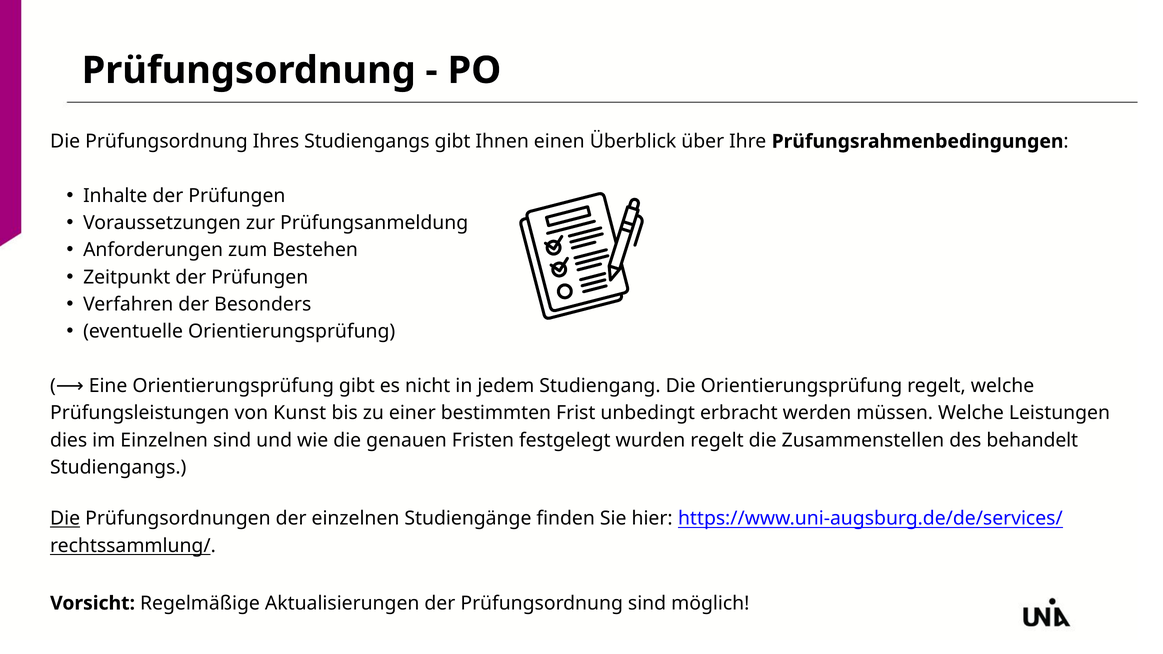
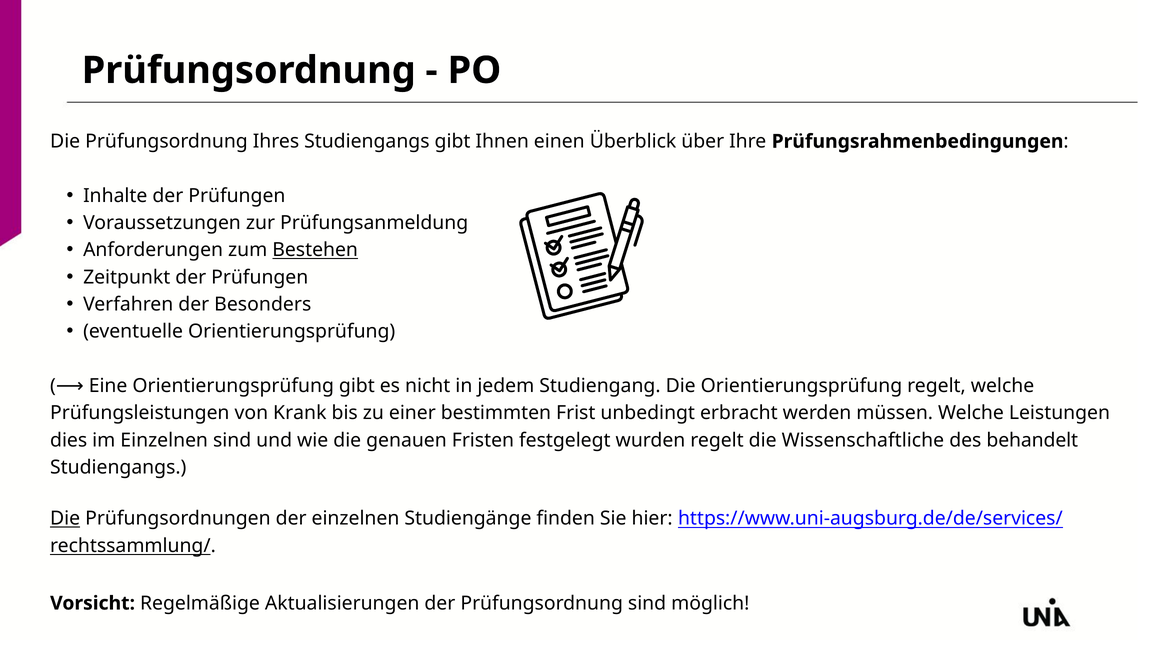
Bestehen underline: none -> present (315, 250)
Kunst: Kunst -> Krank (300, 413)
Zusammenstellen: Zusammenstellen -> Wissenschaftliche (863, 440)
